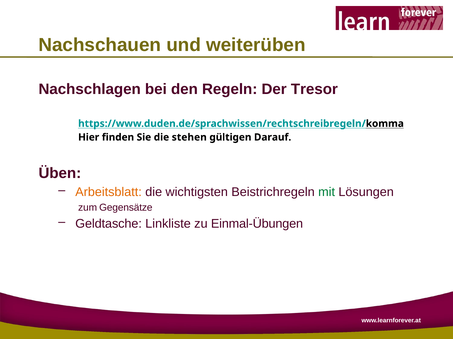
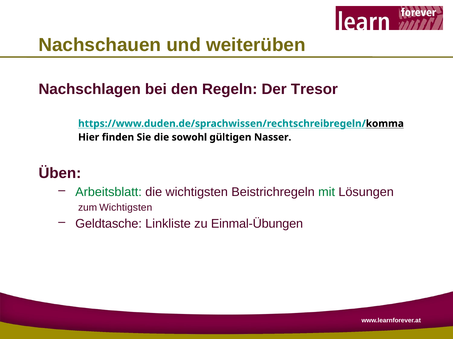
stehen: stehen -> sowohl (189, 138)
Darauf: Darauf -> Nasser (273, 138)
Arbeitsblatt colour: orange -> green (109, 193)
zum Gegensätze: Gegensätze -> Wichtigsten (126, 208)
